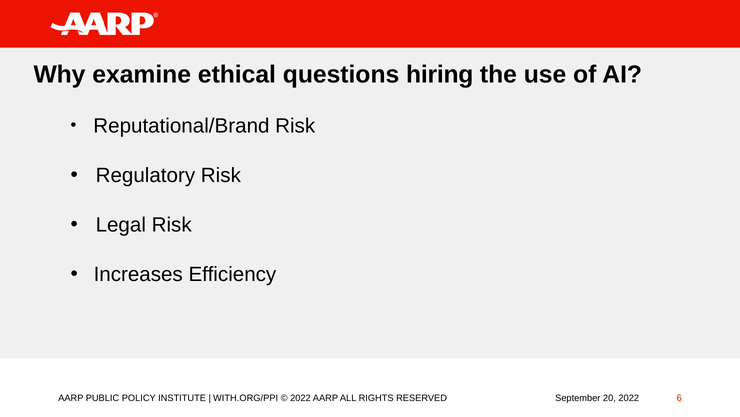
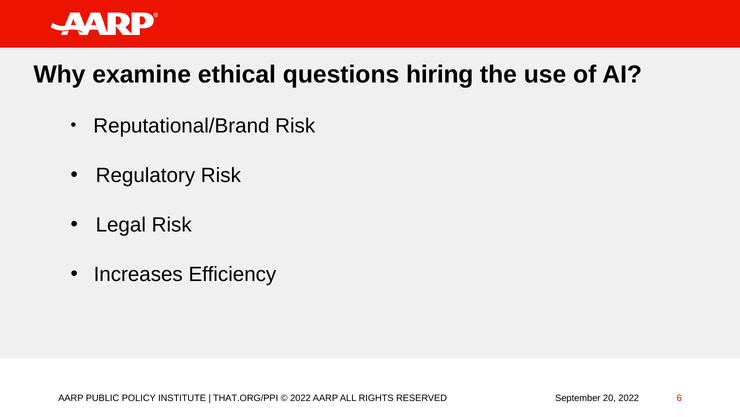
WITH.ORG/PPI: WITH.ORG/PPI -> THAT.ORG/PPI (246, 398)
